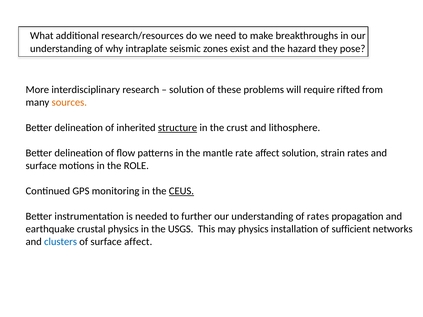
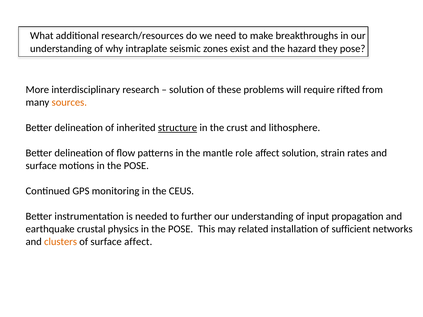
rate: rate -> role (244, 153)
motions in the ROLE: ROLE -> POSE (136, 166)
CEUS underline: present -> none (181, 191)
of rates: rates -> input (318, 217)
physics in the USGS: USGS -> POSE (181, 229)
may physics: physics -> related (253, 229)
clusters colour: blue -> orange (61, 242)
